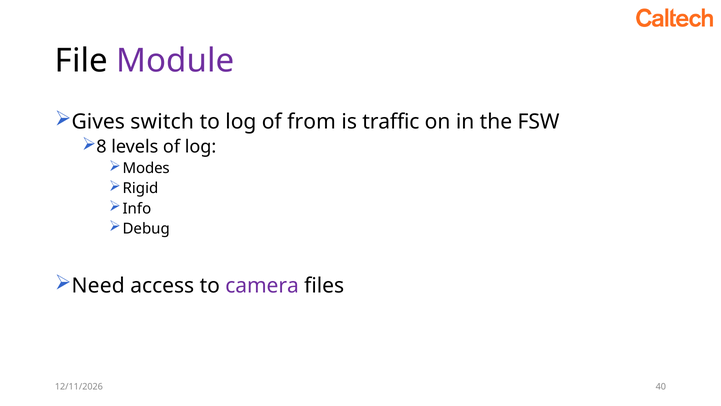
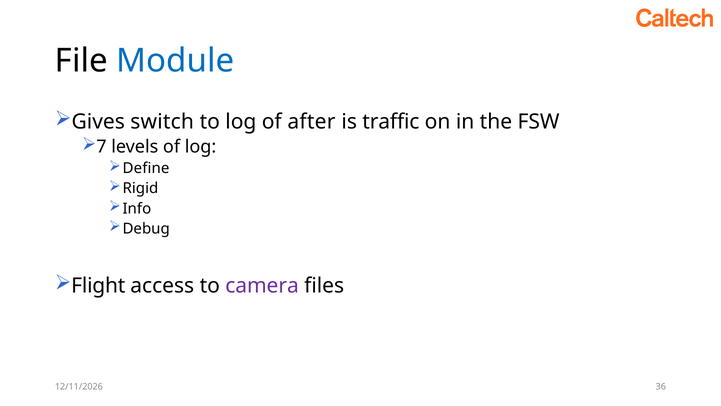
Module colour: purple -> blue (175, 61)
from: from -> after (311, 122)
8: 8 -> 7 (101, 147)
Modes: Modes -> Define (146, 168)
Need: Need -> Flight (98, 285)
40: 40 -> 36 (661, 387)
